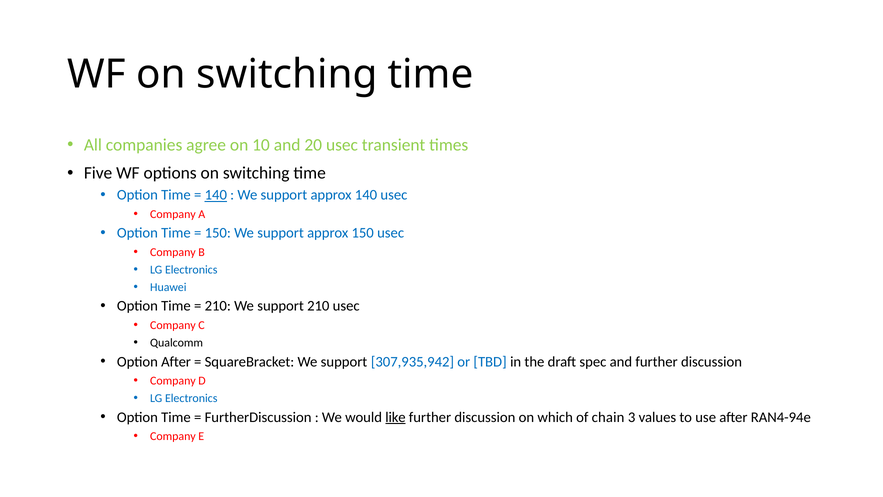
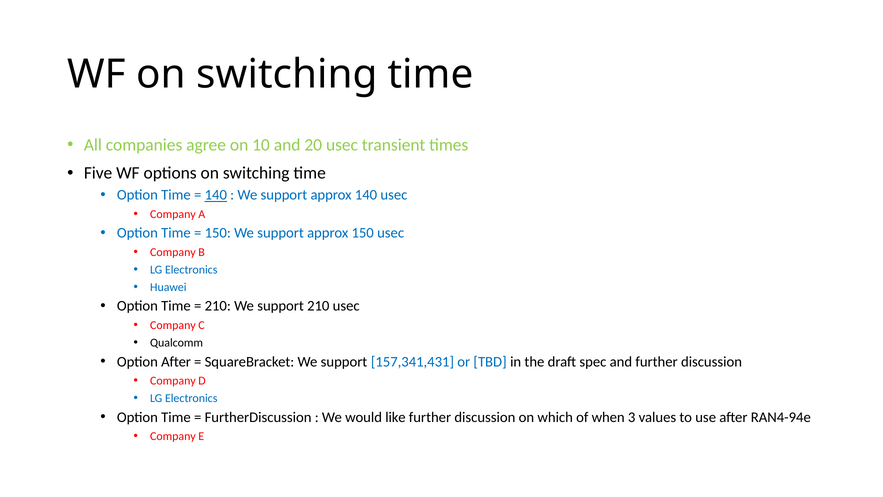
307,935,942: 307,935,942 -> 157,341,431 (412, 361)
like underline: present -> none (395, 417)
chain: chain -> when (608, 417)
